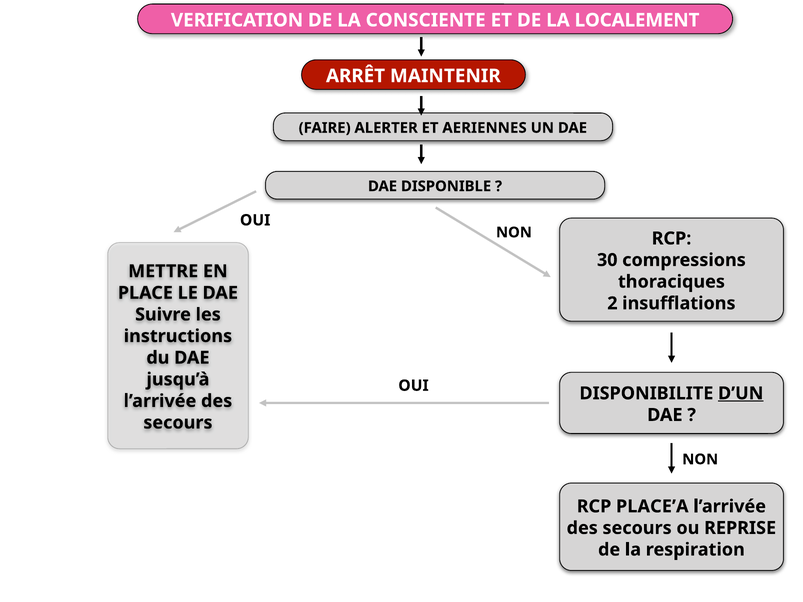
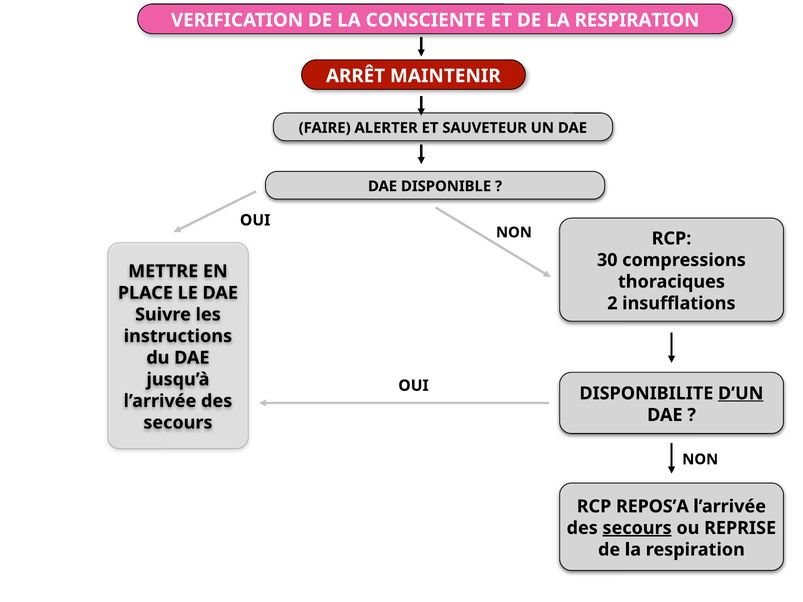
ET DE LA LOCALEMENT: LOCALEMENT -> RESPIRATION (637, 20)
AERIENNES: AERIENNES -> SAUVETEUR (485, 128)
PLACE’A: PLACE’A -> REPOS’A (652, 507)
secours underline: none -> present (637, 528)
